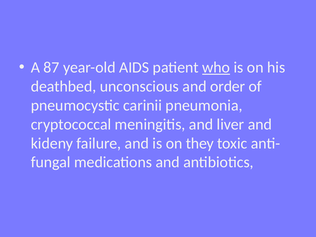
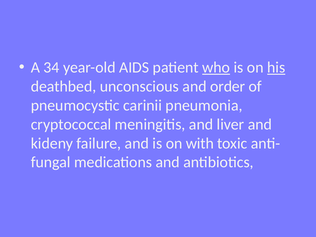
87: 87 -> 34 (51, 67)
his underline: none -> present (276, 67)
they: they -> with (200, 143)
